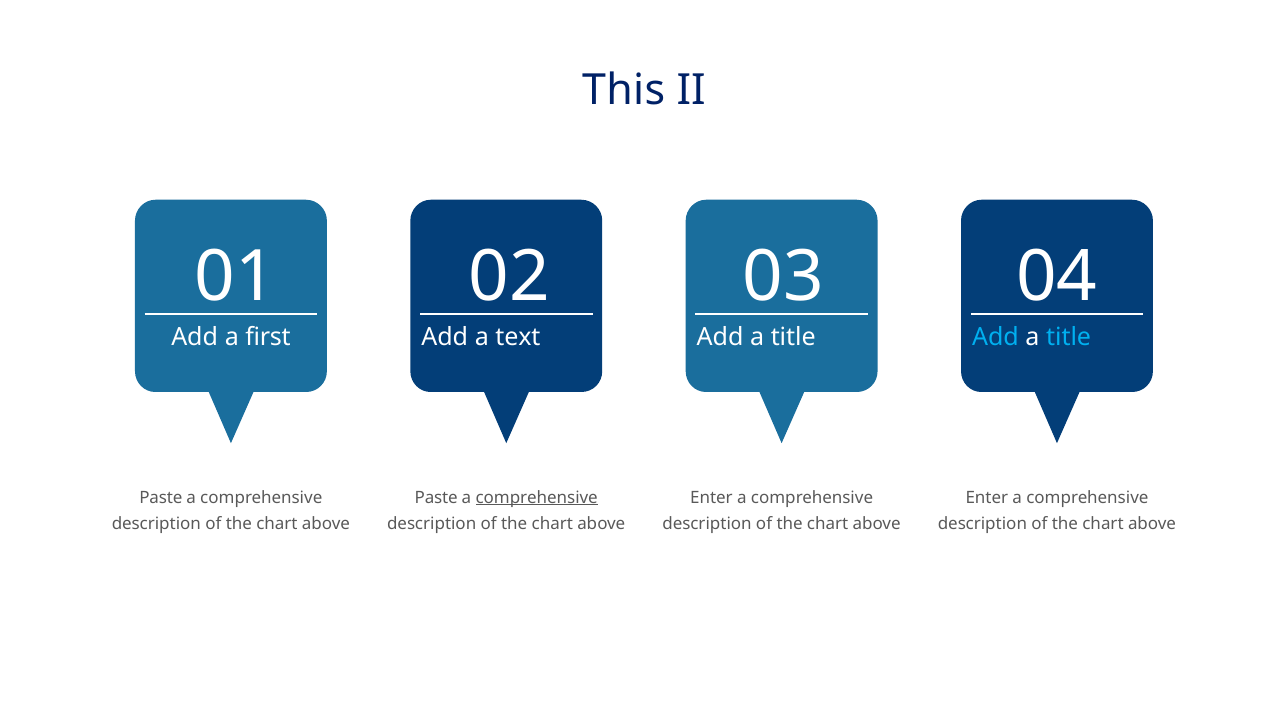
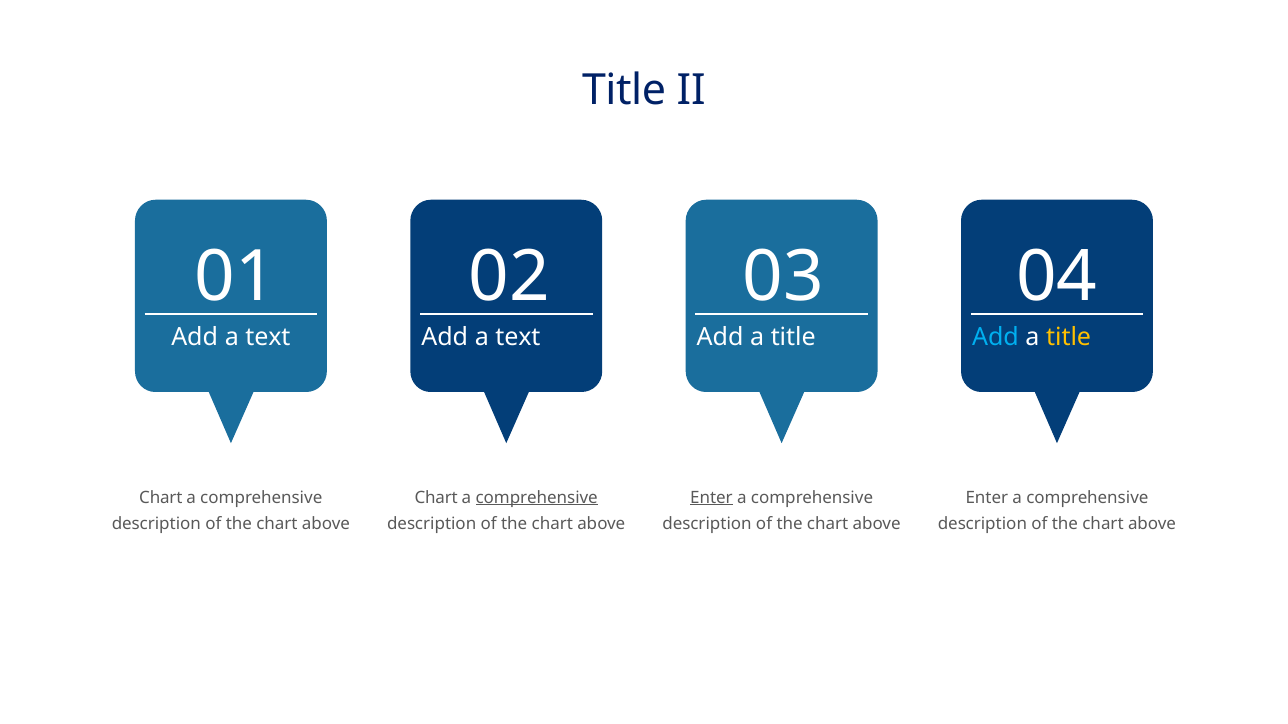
This: This -> Title (624, 90)
first: first -> text (268, 338)
title colour: light blue -> yellow (1069, 338)
Paste: Paste -> Chart (161, 498)
Paste: Paste -> Chart (436, 498)
Enter underline: none -> present (711, 498)
